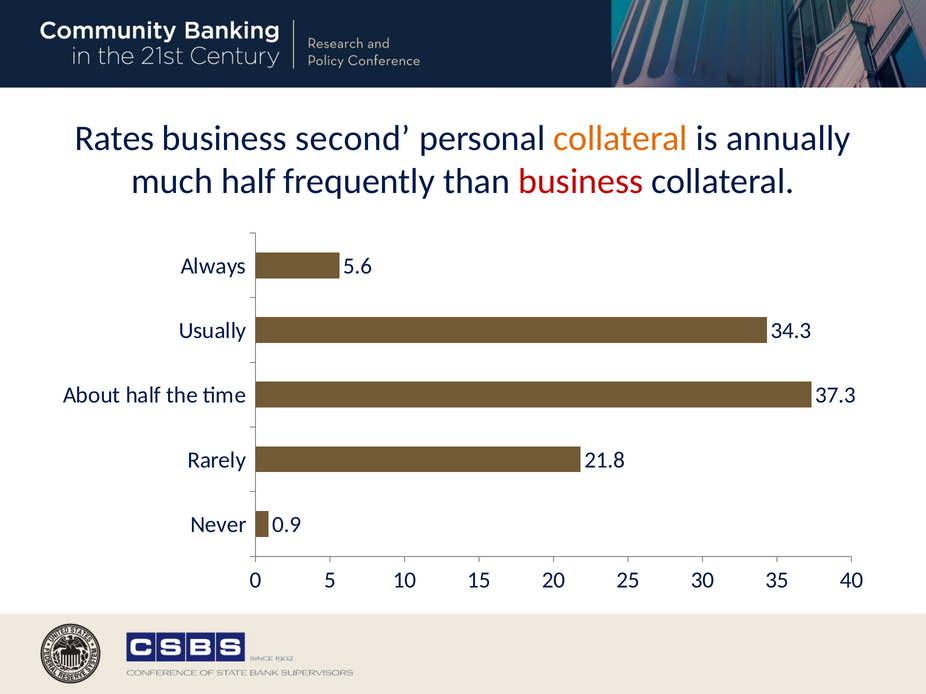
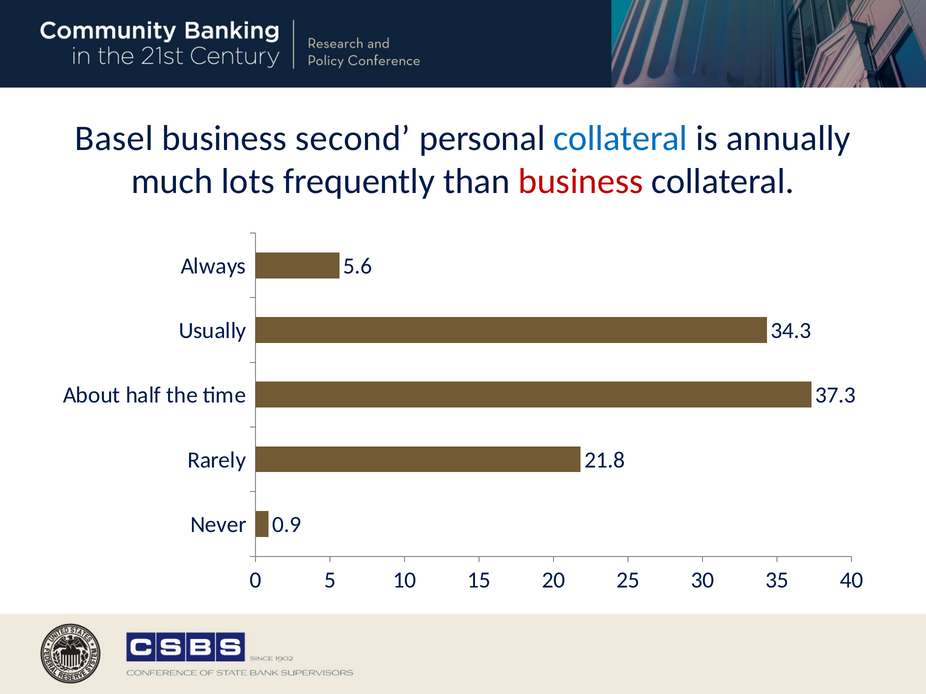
Rates: Rates -> Basel (114, 138)
collateral colour: orange -> blue (621, 138)
much half: half -> lots (248, 182)
